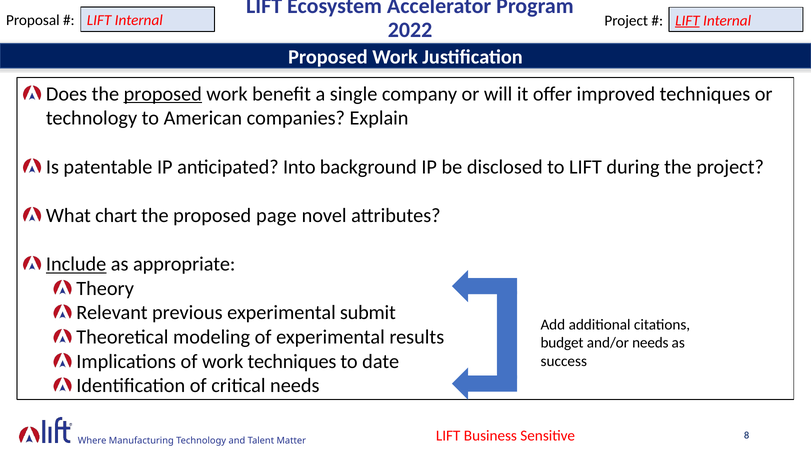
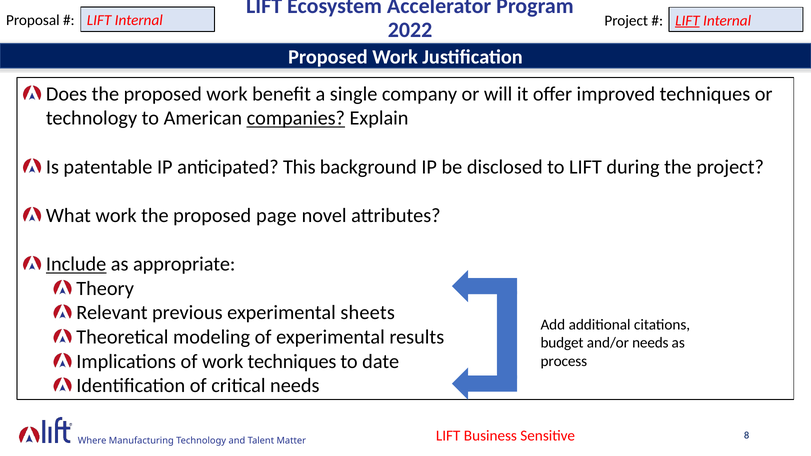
proposed underline: present -> none (163, 94)
companies underline: none -> present (296, 118)
Into: Into -> This (299, 167)
What chart: chart -> work (116, 216)
submit: submit -> sheets (368, 313)
success: success -> process (564, 361)
